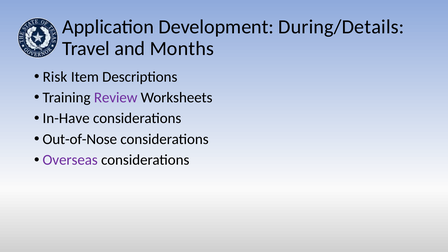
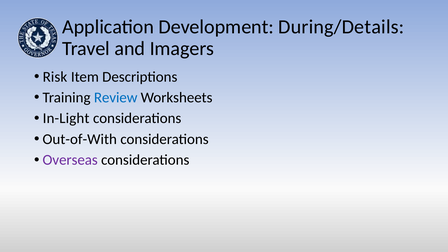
Months: Months -> Imagers (182, 48)
Review colour: purple -> blue (116, 98)
In-Have: In-Have -> In-Light (66, 118)
Out-of-Nose: Out-of-Nose -> Out-of-With (80, 139)
